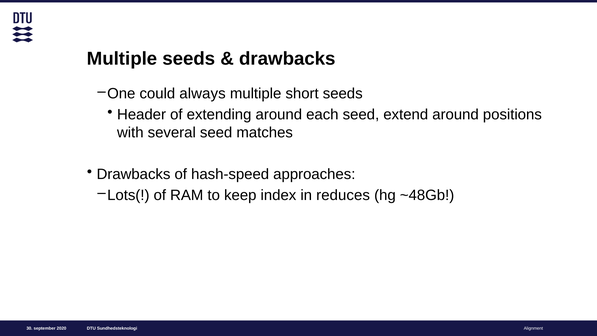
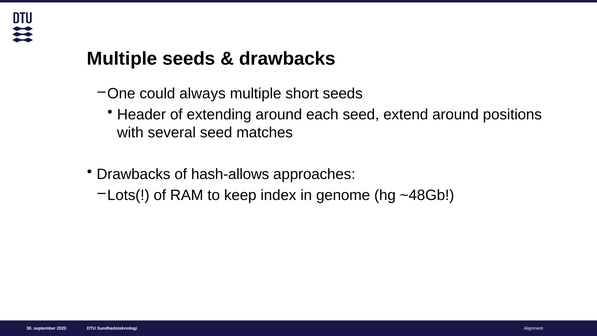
hash-speed: hash-speed -> hash-allows (230, 174)
reduces: reduces -> genome (343, 195)
